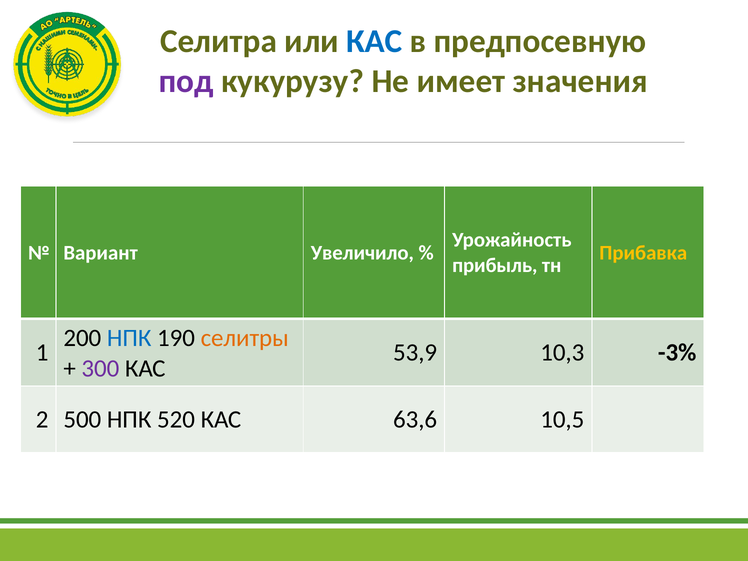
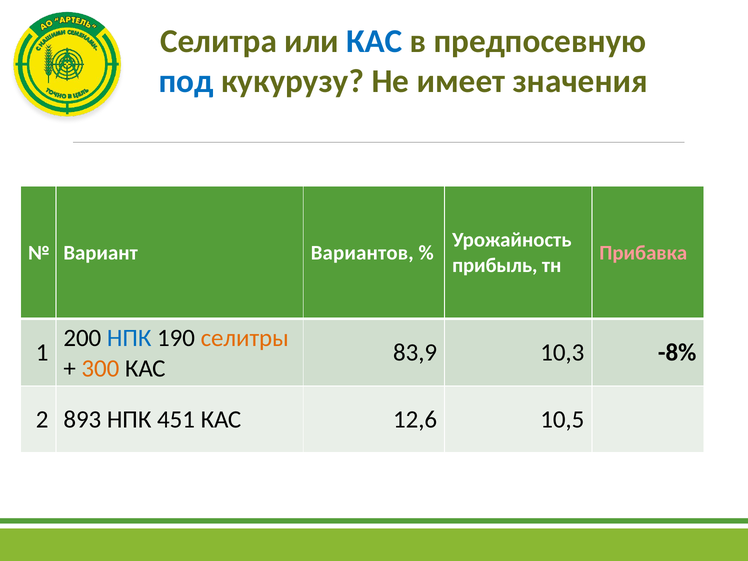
под colour: purple -> blue (186, 81)
Увеличило: Увеличило -> Вариантов (362, 253)
Прибавка colour: yellow -> pink (643, 253)
53,9: 53,9 -> 83,9 (415, 353)
-3%: -3% -> -8% (677, 353)
300 colour: purple -> orange (100, 368)
500: 500 -> 893 (82, 419)
520: 520 -> 451 (176, 419)
63,6: 63,6 -> 12,6 (415, 419)
